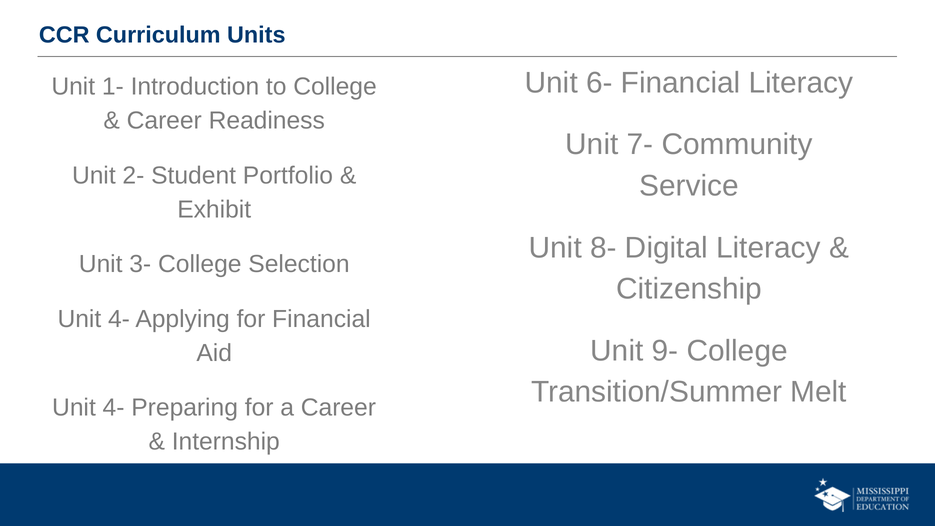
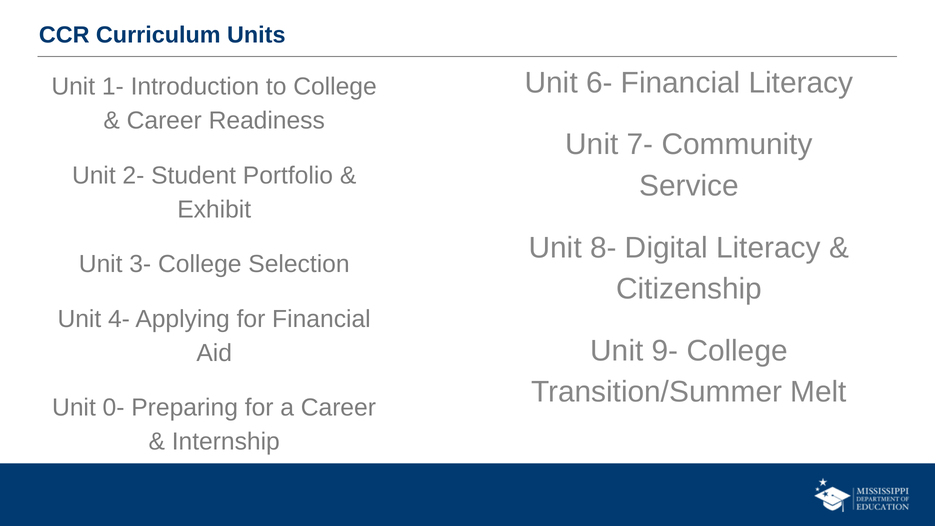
4-: 4- -> 0- (114, 408)
